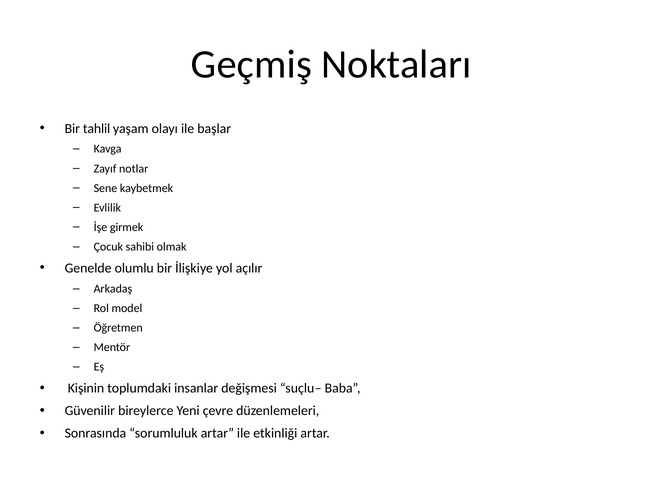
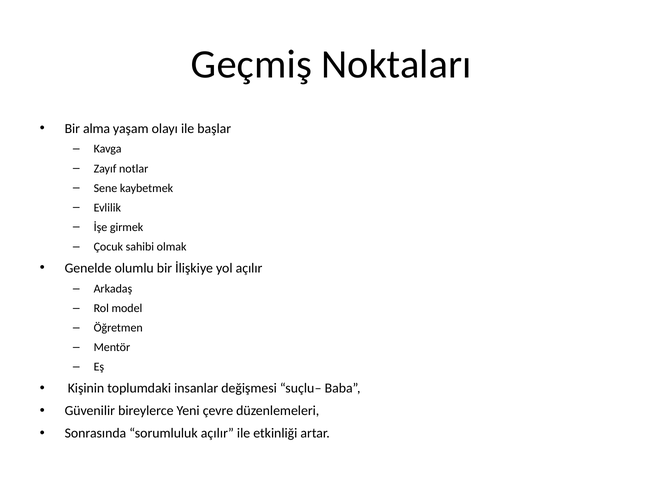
tahlil: tahlil -> alma (97, 129)
sorumluluk artar: artar -> açılır (217, 434)
